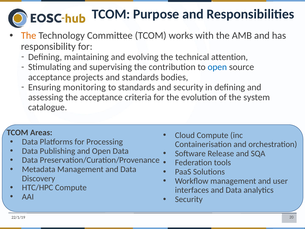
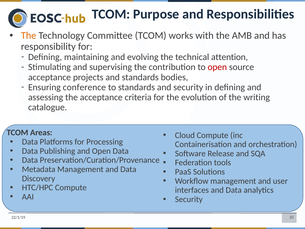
open colour: blue -> red (217, 67)
monitoring: monitoring -> conference (84, 87)
system: system -> writing (257, 97)
